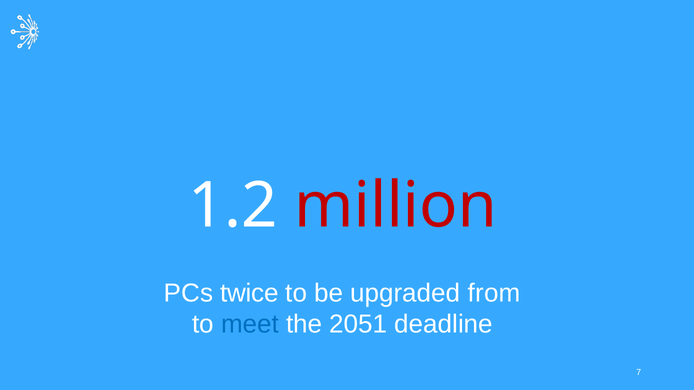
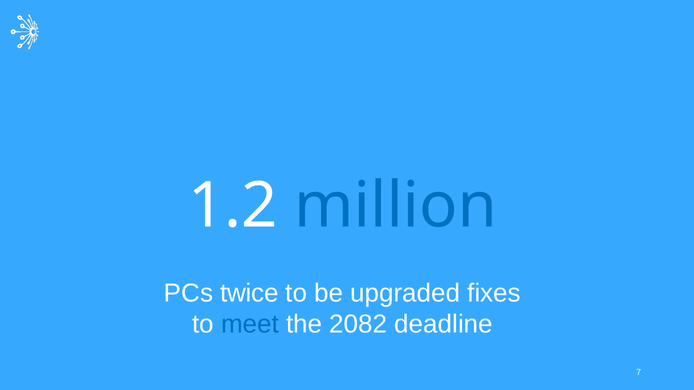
million colour: red -> blue (396, 206)
from: from -> fixes (494, 293)
2051: 2051 -> 2082 (358, 324)
